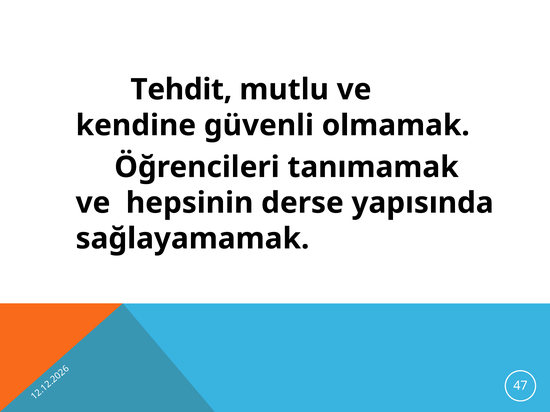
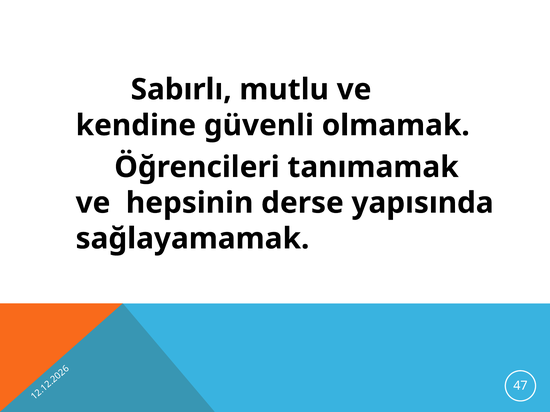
Tehdit: Tehdit -> Sabırlı (181, 90)
